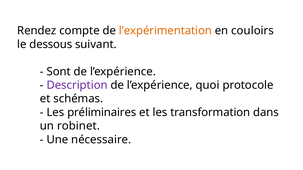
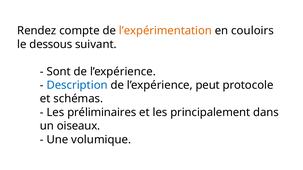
Description colour: purple -> blue (77, 85)
quoi: quoi -> peut (208, 85)
transformation: transformation -> principalement (210, 113)
robinet: robinet -> oiseaux (79, 126)
nécessaire: nécessaire -> volumique (101, 140)
